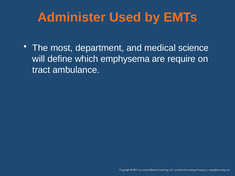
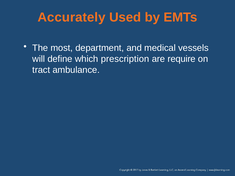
Administer: Administer -> Accurately (72, 17)
science: science -> vessels (193, 48)
emphysema: emphysema -> prescription (125, 59)
